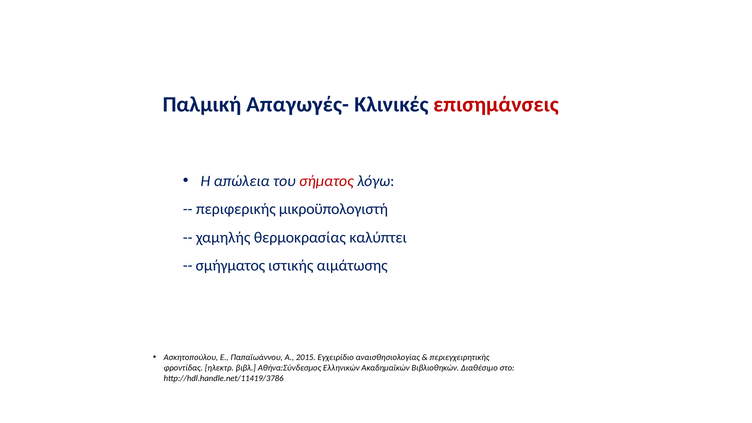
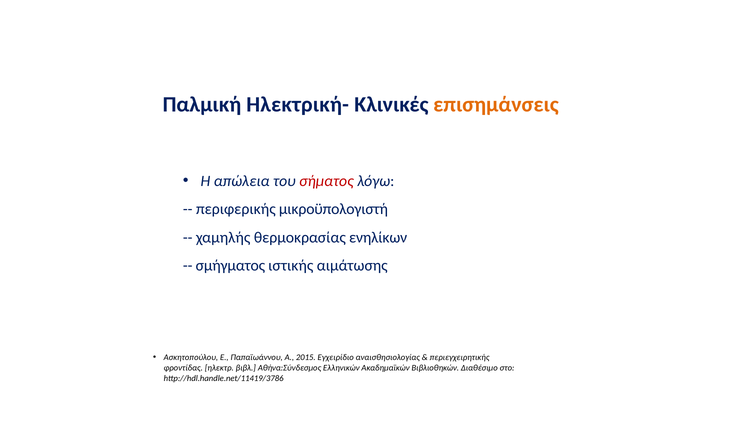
Απαγωγές-: Απαγωγές- -> Ηλεκτρική- (298, 104)
επισημάνσεις colour: red -> orange (496, 104)
καλύπτει: καλύπτει -> ενηλίκων (378, 237)
